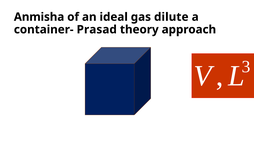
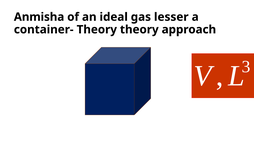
dilute: dilute -> lesser (171, 17)
container- Prasad: Prasad -> Theory (97, 30)
